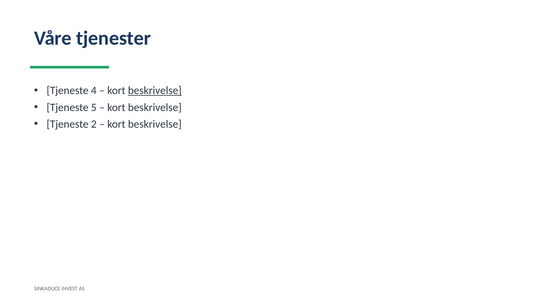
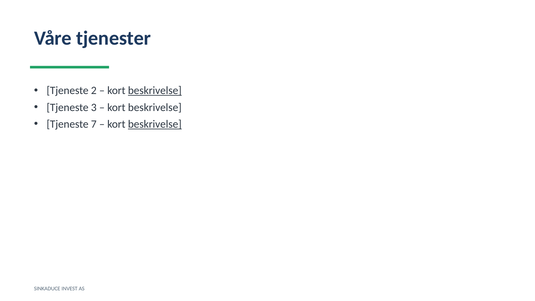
4: 4 -> 2 (94, 91)
5: 5 -> 3 (94, 107)
2: 2 -> 7 (94, 124)
beskrivelse underline: none -> present (155, 124)
